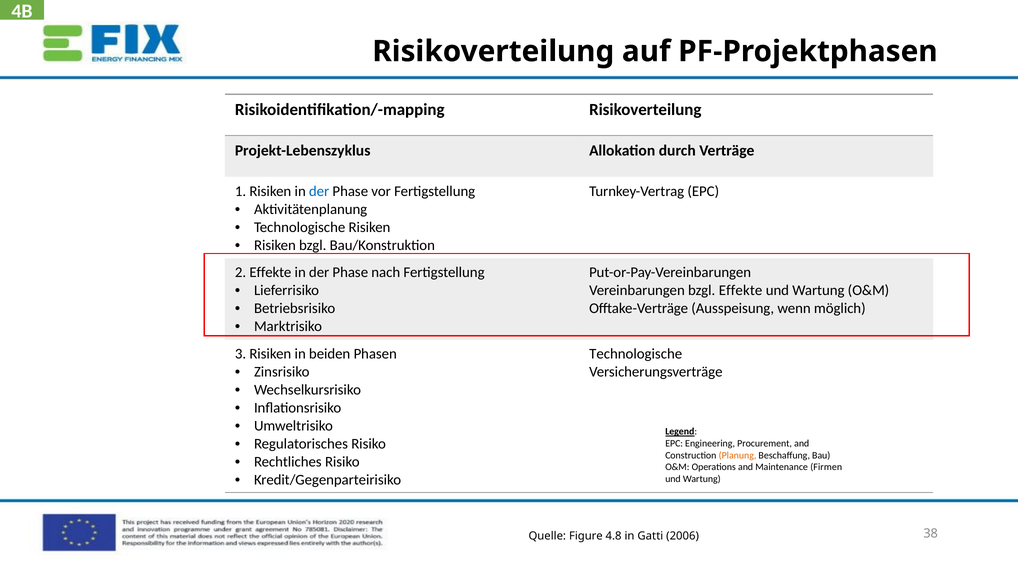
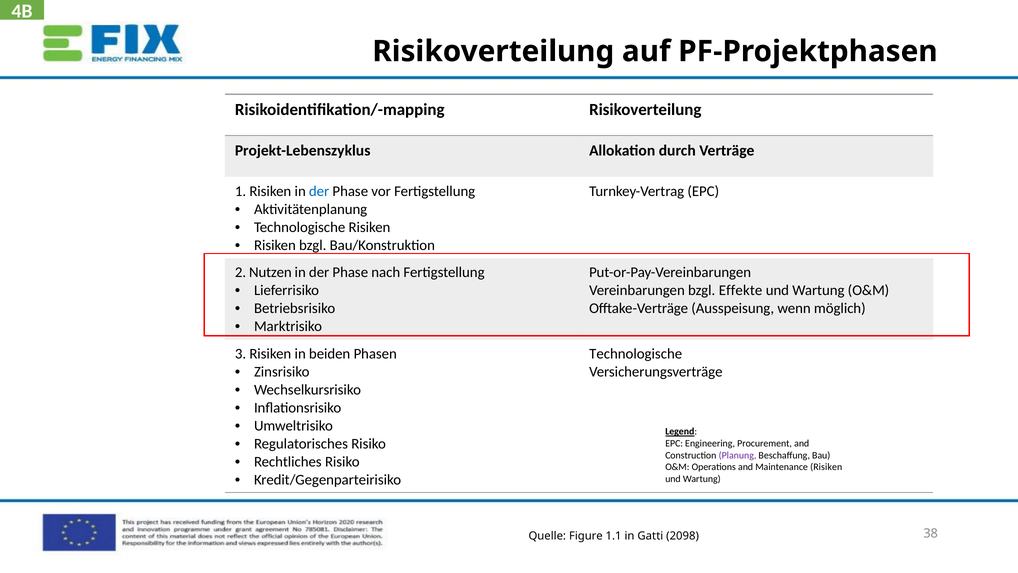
2 Effekte: Effekte -> Nutzen (270, 272)
Planung colour: orange -> purple (738, 455)
Maintenance Firmen: Firmen -> Risiken (826, 467)
4.8: 4.8 -> 1.1 (614, 536)
2006: 2006 -> 2098 (683, 536)
